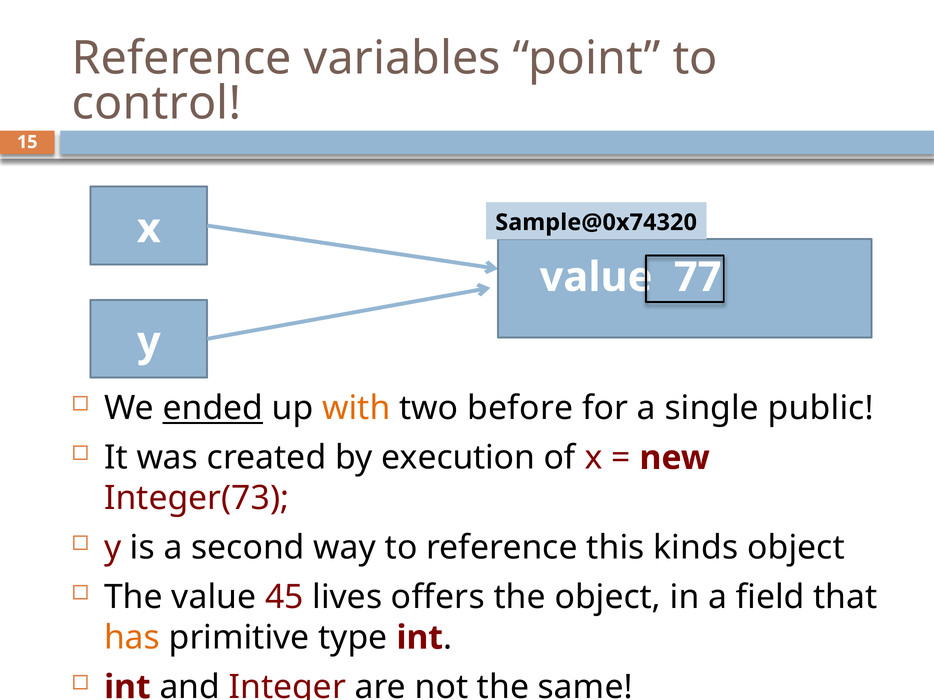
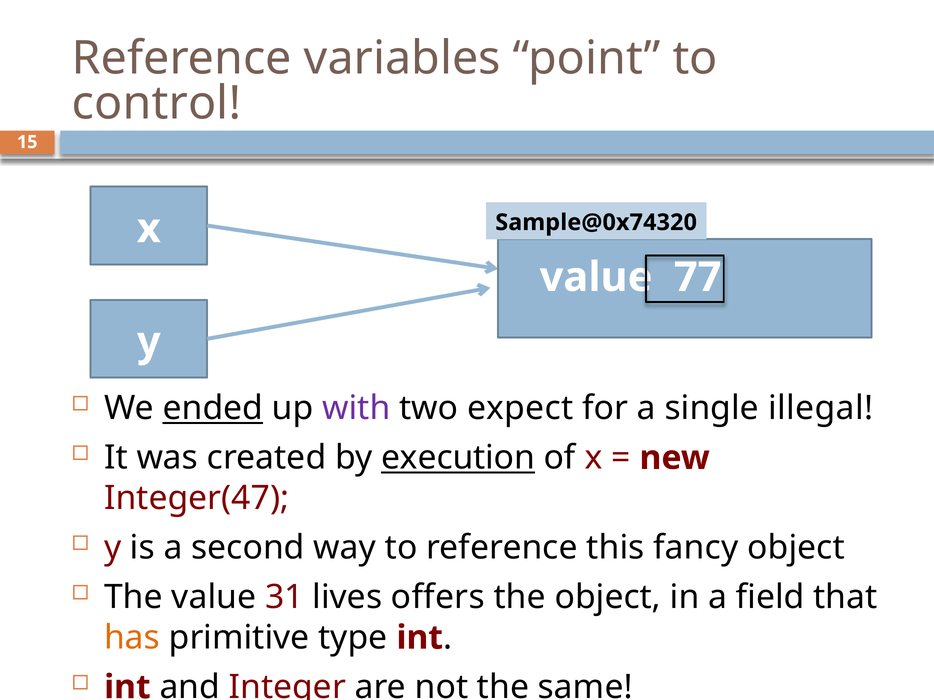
with colour: orange -> purple (356, 409)
before: before -> expect (520, 409)
public: public -> illegal (821, 409)
execution underline: none -> present (458, 458)
Integer(73: Integer(73 -> Integer(47 (197, 499)
kinds: kinds -> fancy (696, 548)
45: 45 -> 31 (284, 598)
